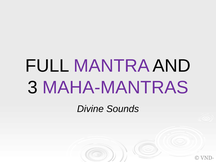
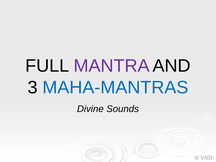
MAHA-MANTRAS colour: purple -> blue (115, 87)
